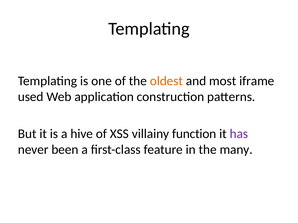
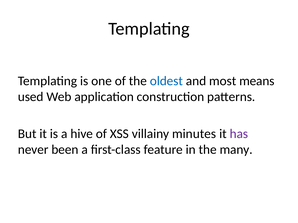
oldest colour: orange -> blue (166, 81)
iframe: iframe -> means (257, 81)
function: function -> minutes (194, 134)
